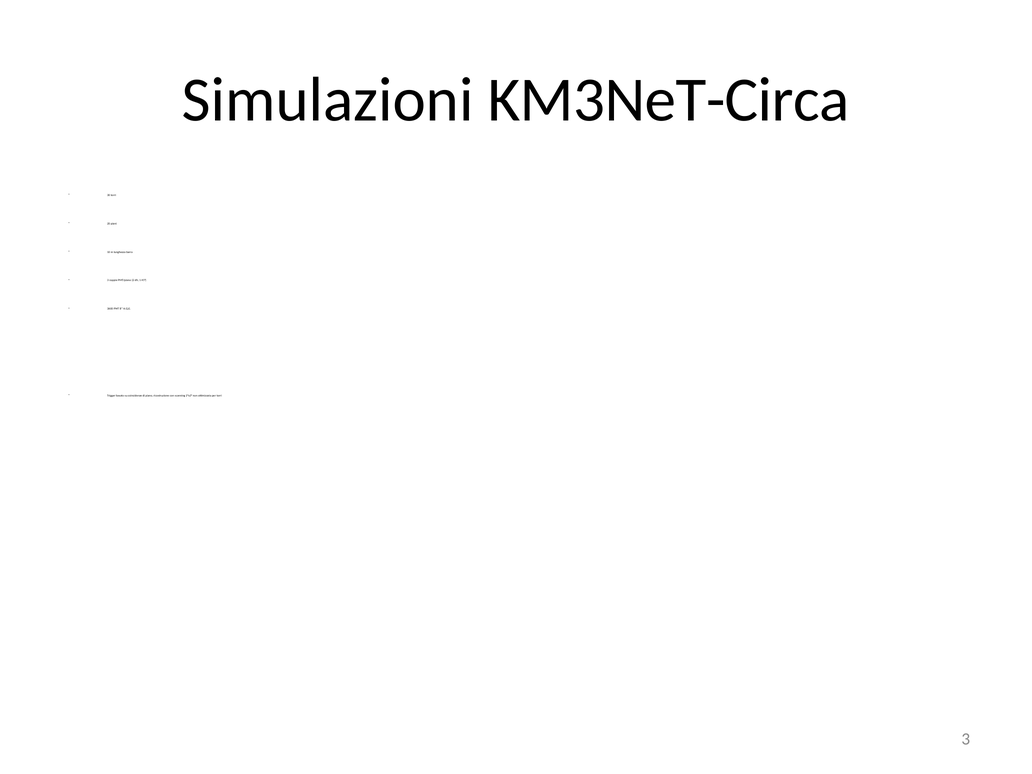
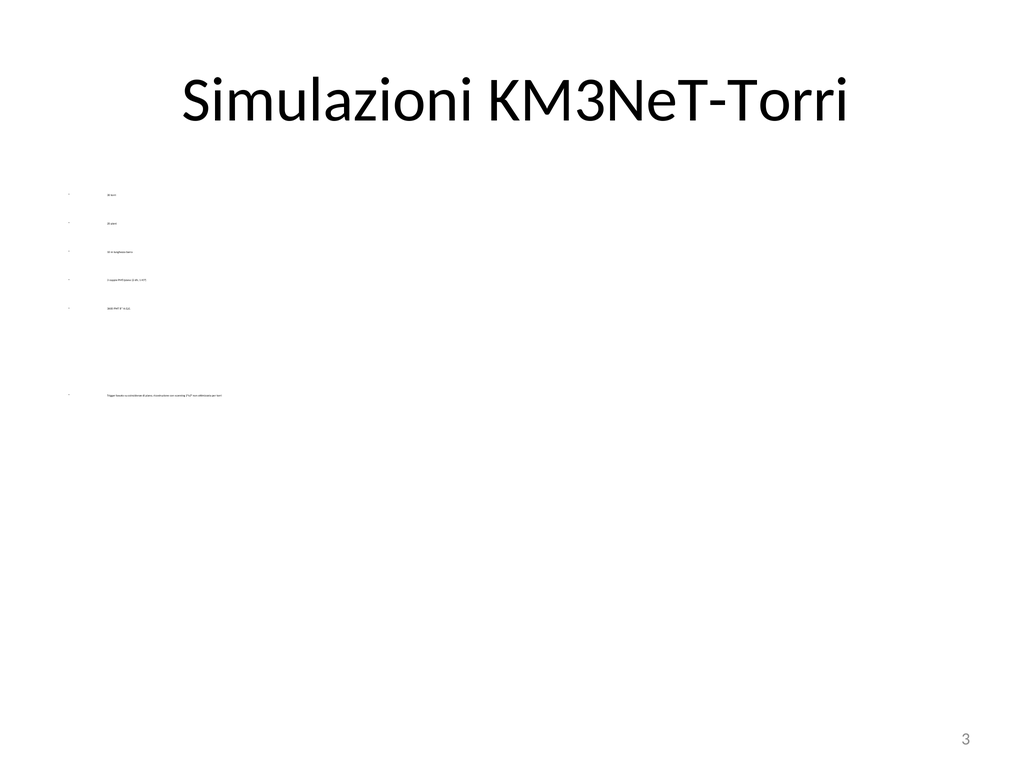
KM3NeT-Circa: KM3NeT-Circa -> KM3NeT-Torri (669, 100)
